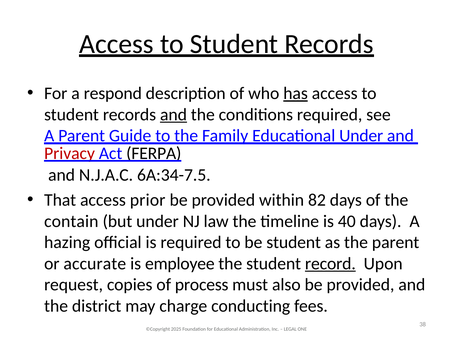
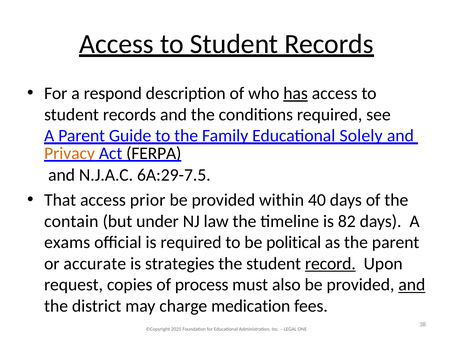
and underline: present -> none (174, 114)
Educational Under: Under -> Solely (361, 136)
Privacy colour: red -> orange (70, 153)
6A:34-7.5: 6A:34-7.5 -> 6A:29-7.5 (174, 175)
82: 82 -> 40 (317, 200)
40: 40 -> 82 (347, 221)
hazing: hazing -> exams (67, 242)
be student: student -> political (294, 242)
employee: employee -> strategies (180, 263)
and underline: none -> present (412, 285)
conducting: conducting -> medication (251, 306)
